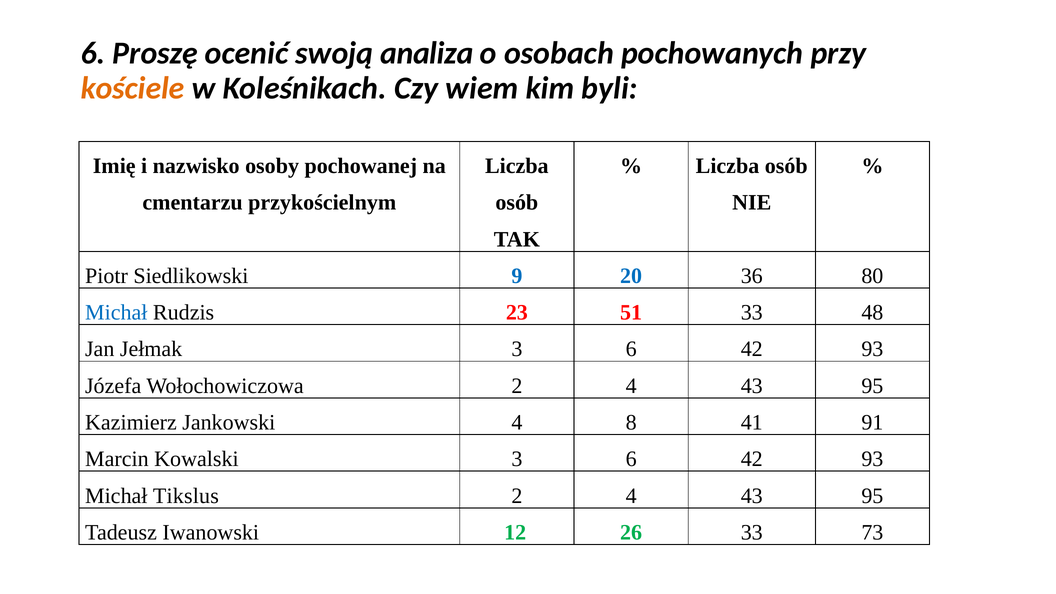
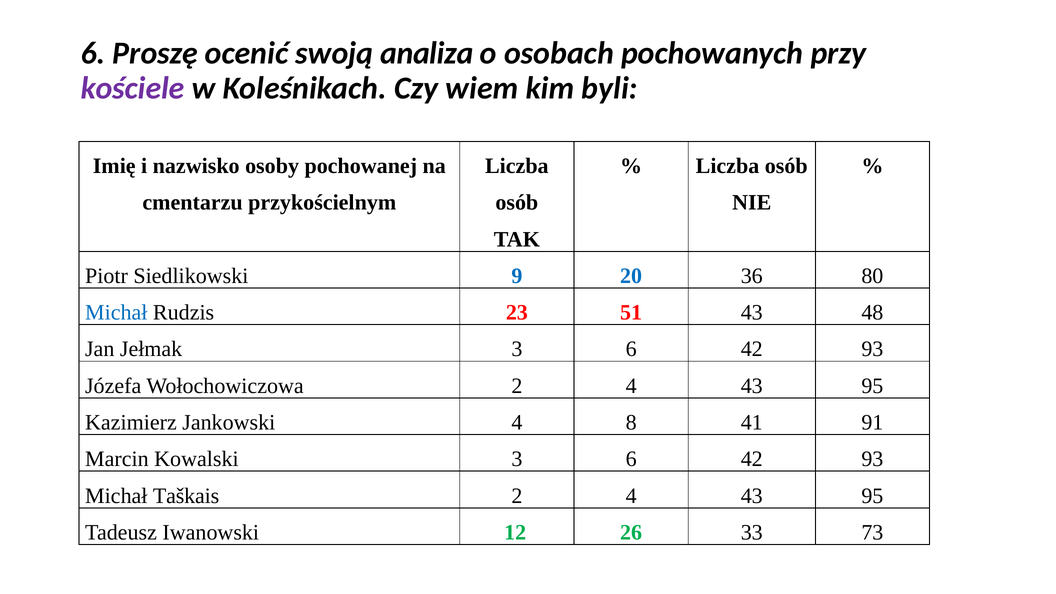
kościele colour: orange -> purple (133, 88)
51 33: 33 -> 43 (752, 313)
Tikslus: Tikslus -> Taškais (186, 496)
